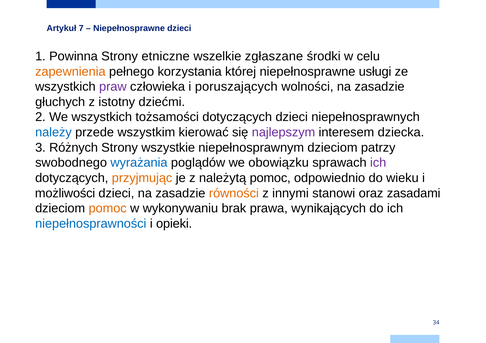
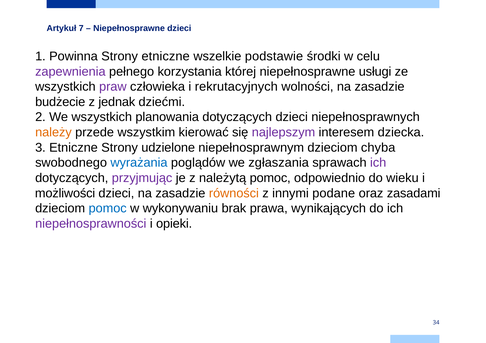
zgłaszane: zgłaszane -> podstawie (274, 56)
zapewnienia colour: orange -> purple (70, 72)
poruszających: poruszających -> rekrutacyjnych (236, 87)
głuchych: głuchych -> budżecie (60, 102)
istotny: istotny -> jednak (117, 102)
tożsamości: tożsamości -> planowania (167, 117)
należy colour: blue -> orange (53, 133)
3 Różnych: Różnych -> Etniczne (73, 148)
wszystkie: wszystkie -> udzielone (168, 148)
patrzy: patrzy -> chyba (378, 148)
obowiązku: obowiązku -> zgłaszania (279, 163)
przyjmując colour: orange -> purple (142, 178)
stanowi: stanowi -> podane (334, 194)
pomoc colour: orange -> blue (108, 209)
niepełnosprawności colour: blue -> purple (91, 224)
